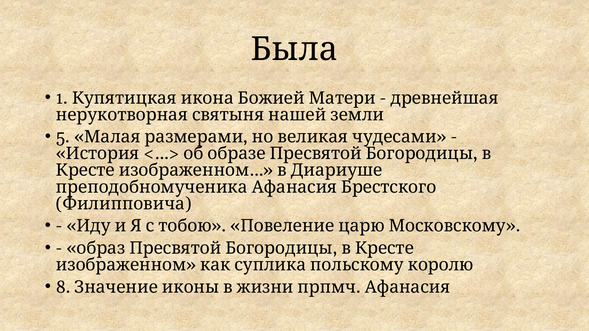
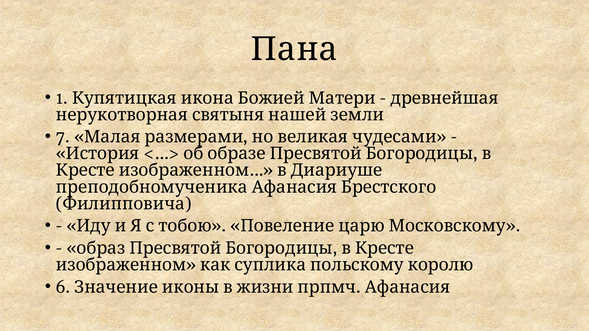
Была: Была -> Пана (294, 49)
5: 5 -> 7 (63, 137)
8: 8 -> 6 (63, 287)
